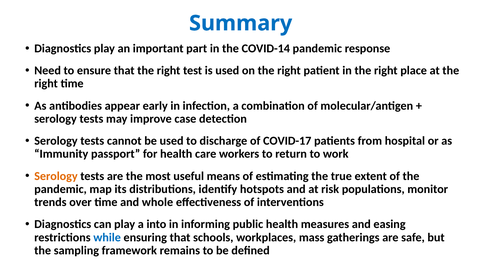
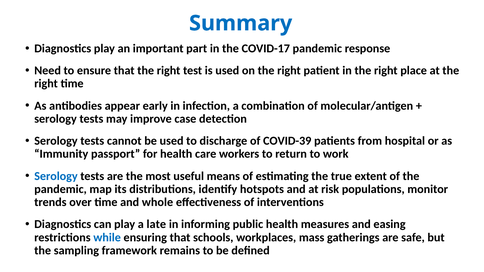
COVID-14: COVID-14 -> COVID-17 (266, 49)
COVID-17: COVID-17 -> COVID-39 (287, 141)
Serology colour: orange -> blue (56, 176)
into: into -> late (156, 225)
